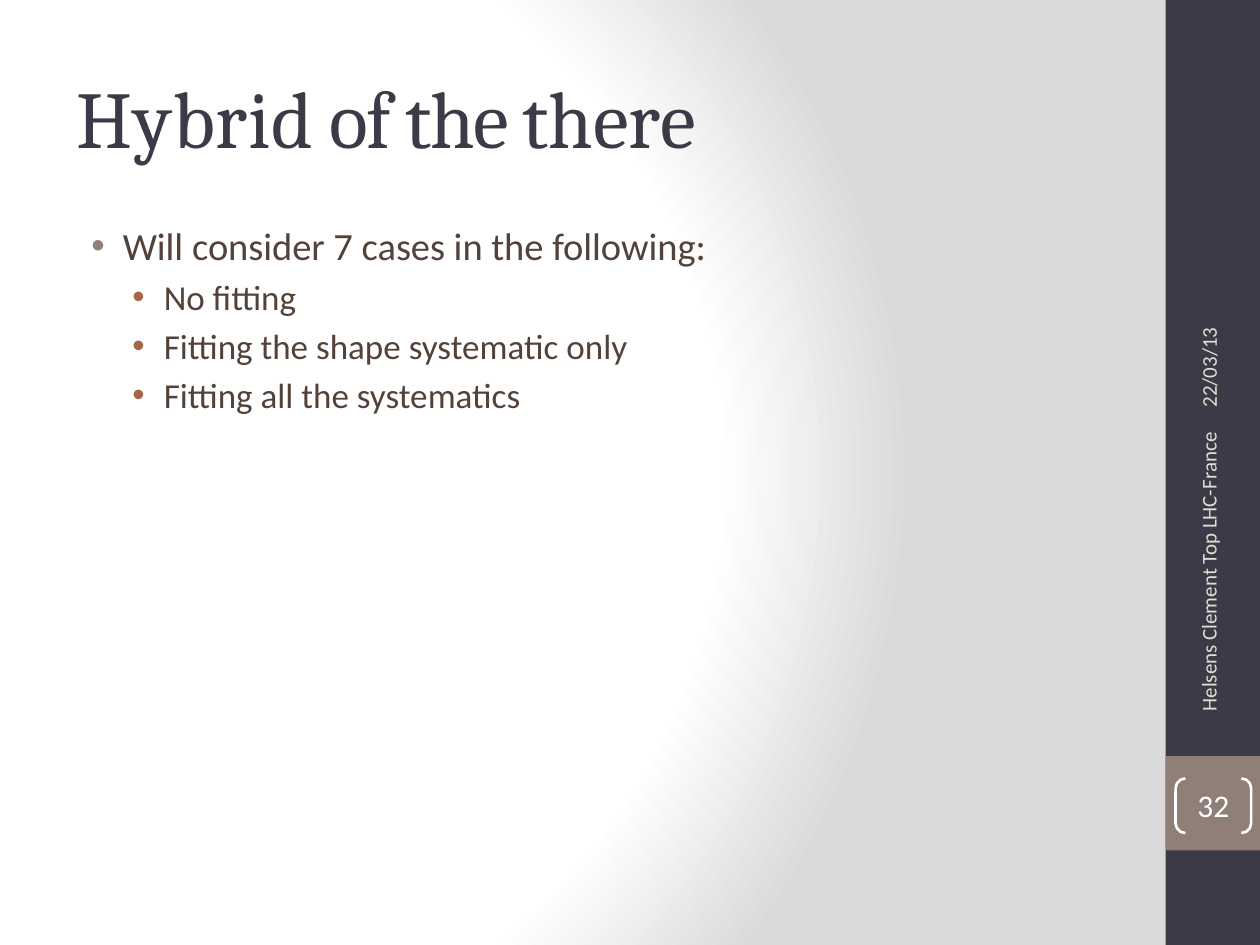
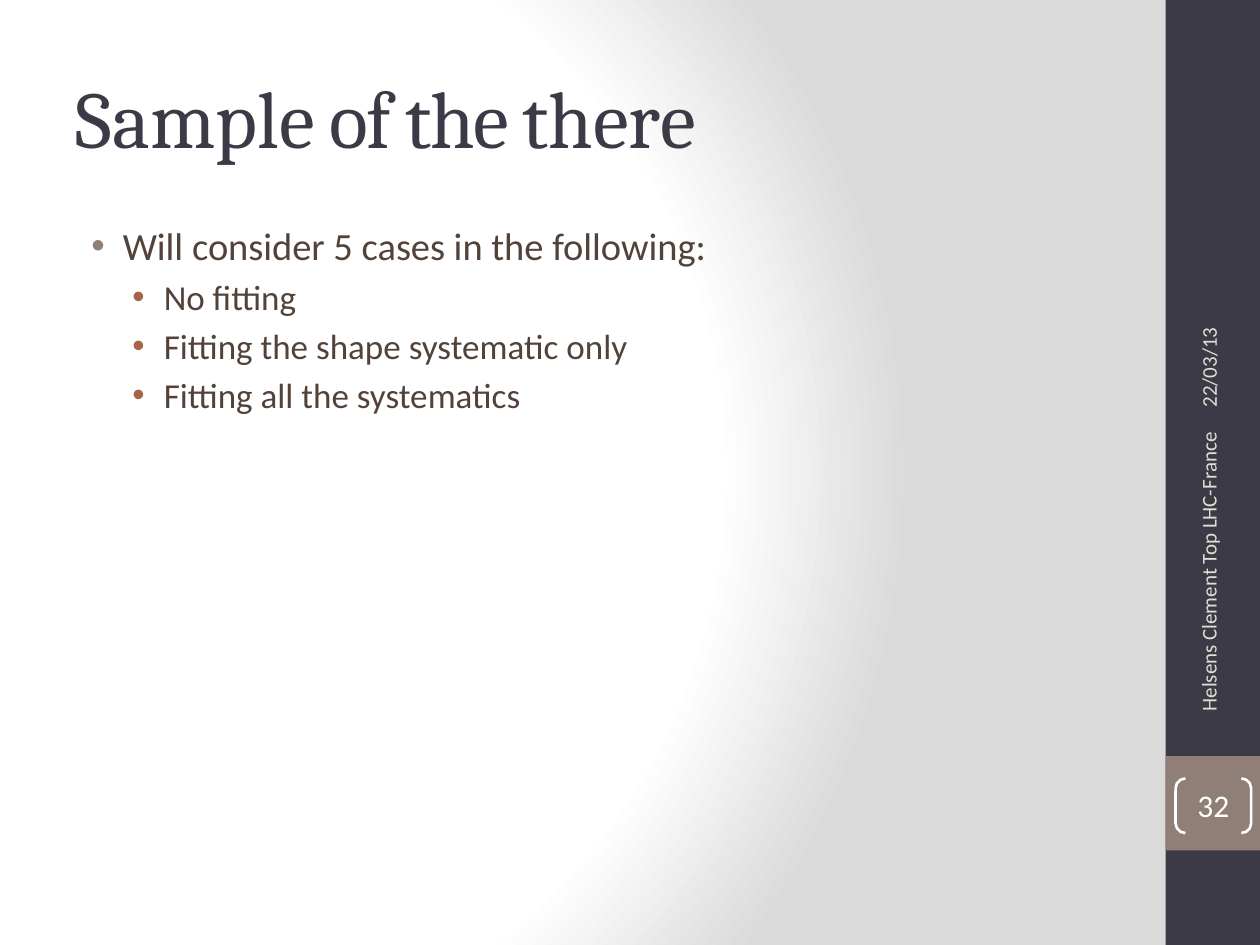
Hybrid: Hybrid -> Sample (195, 122)
7: 7 -> 5 (343, 248)
